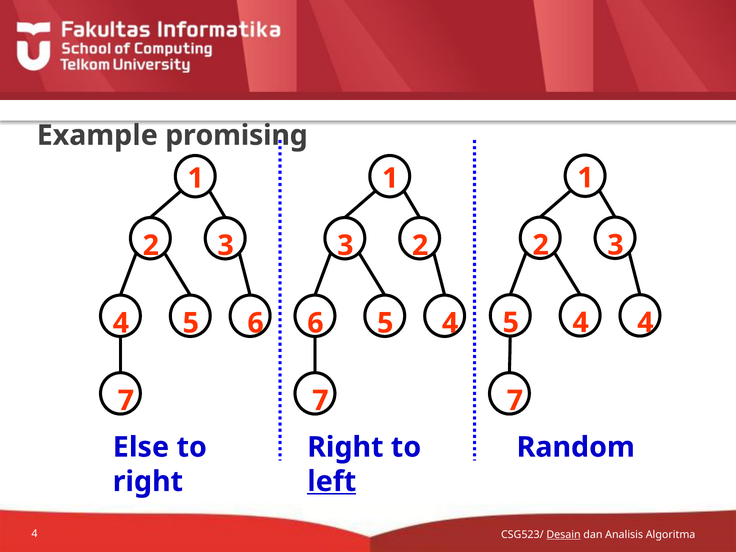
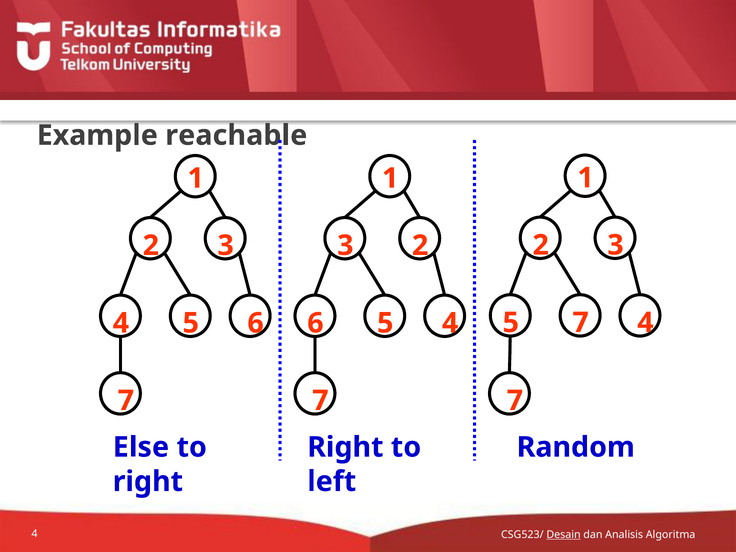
promising: promising -> reachable (236, 135)
4: 4 -> 7 (581, 323)
left underline: present -> none (332, 482)
